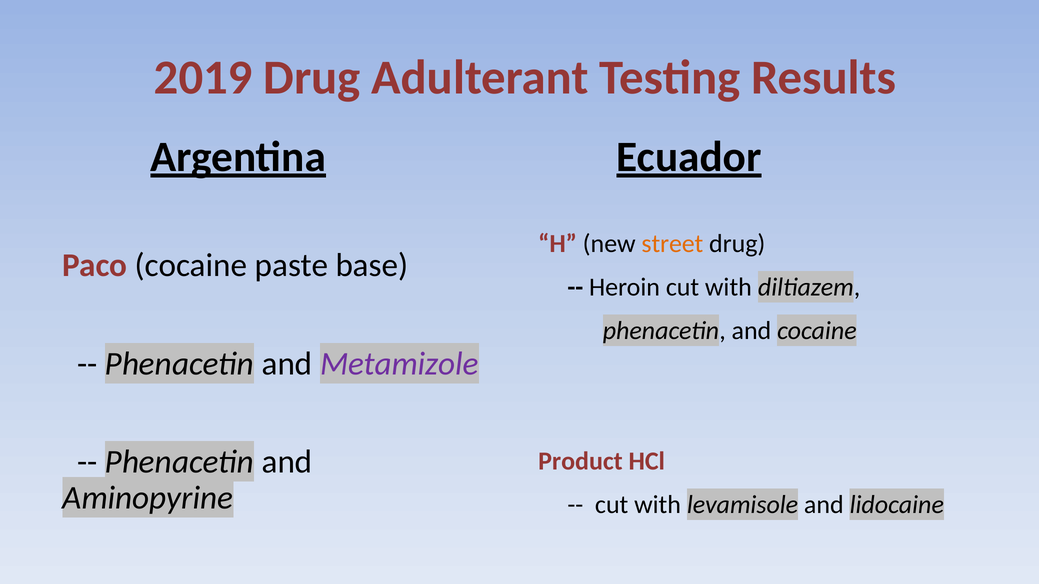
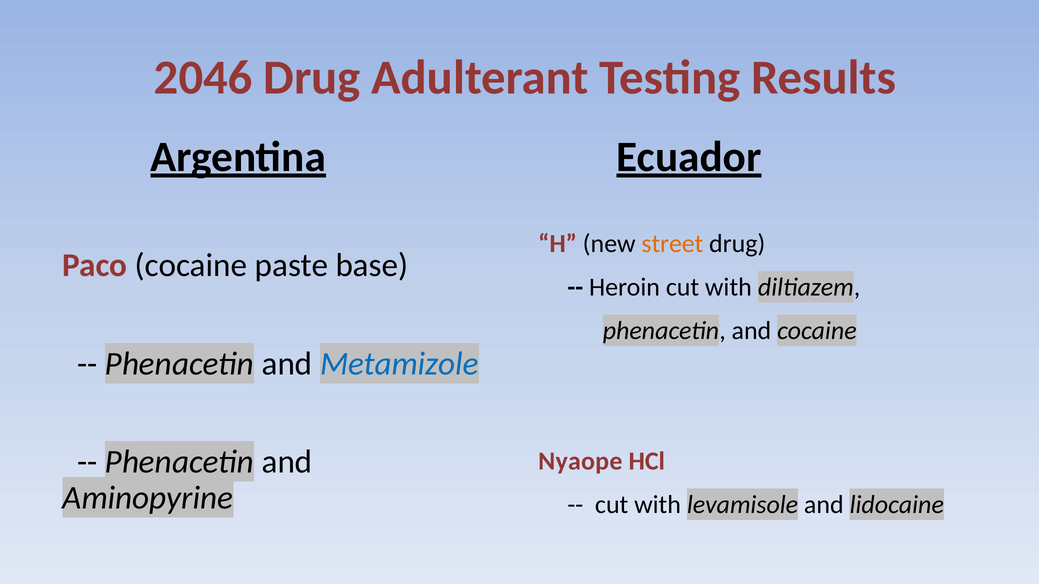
2019: 2019 -> 2046 (203, 78)
Metamizole colour: purple -> blue (399, 364)
Product: Product -> Nyaope (580, 461)
